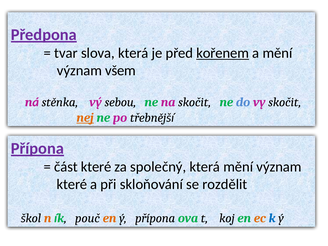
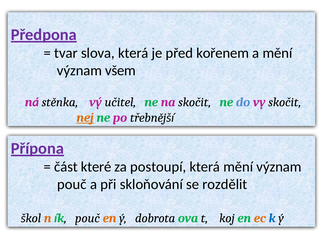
kořenem underline: present -> none (223, 53)
sebou: sebou -> učitel (120, 102)
společný: společný -> postoupí (158, 167)
které: které -> pouč (72, 184)
ý přípona: přípona -> dobrota (155, 218)
